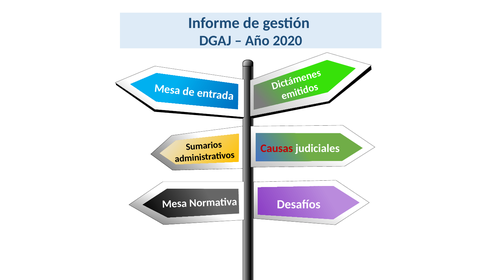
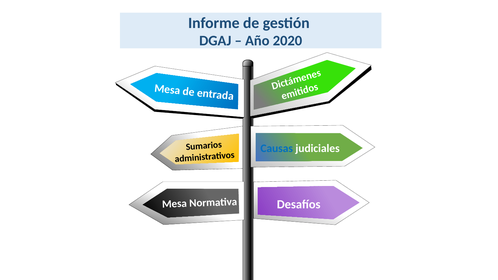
Causas colour: red -> blue (277, 149)
